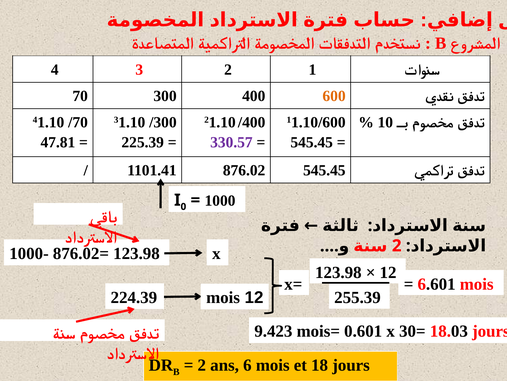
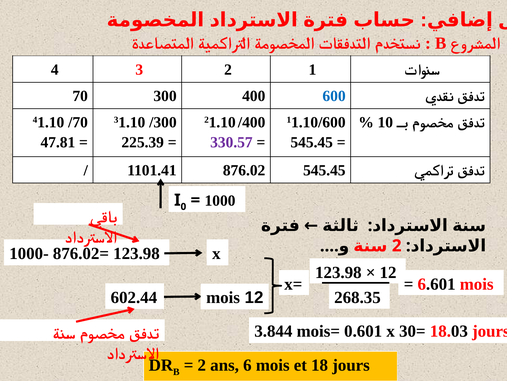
600 colour: orange -> blue (334, 96)
224.39: 224.39 -> 602.44 (134, 297)
255.39: 255.39 -> 268.35 (357, 297)
9.423: 9.423 -> 3.844 (273, 331)
